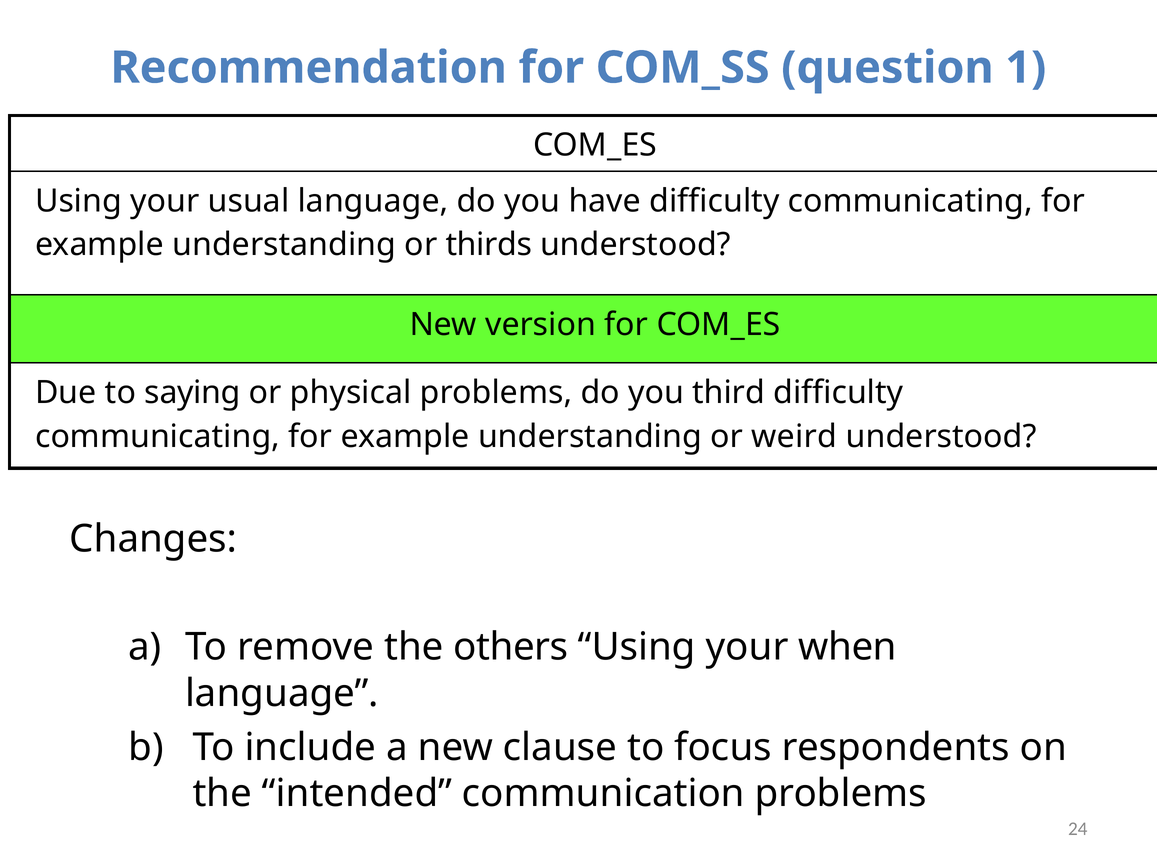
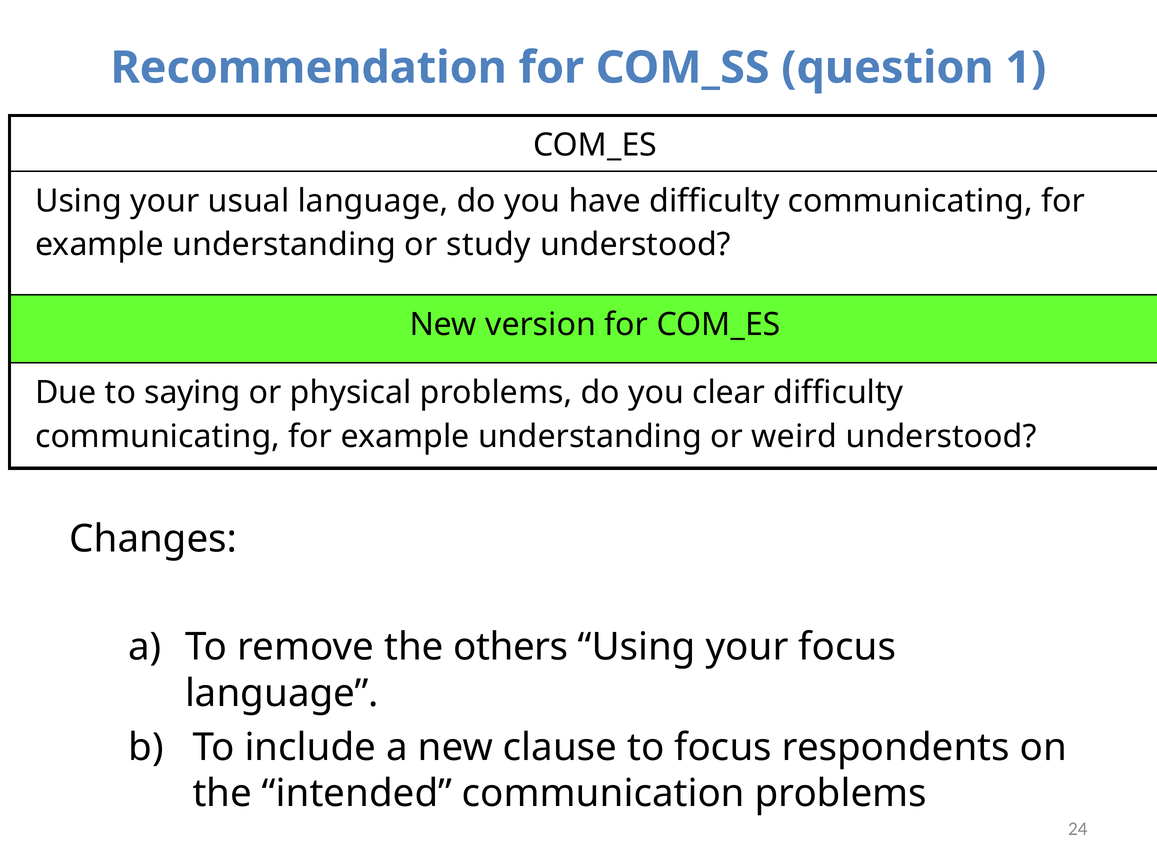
thirds: thirds -> study (489, 245)
third: third -> clear (729, 392)
your when: when -> focus (847, 647)
